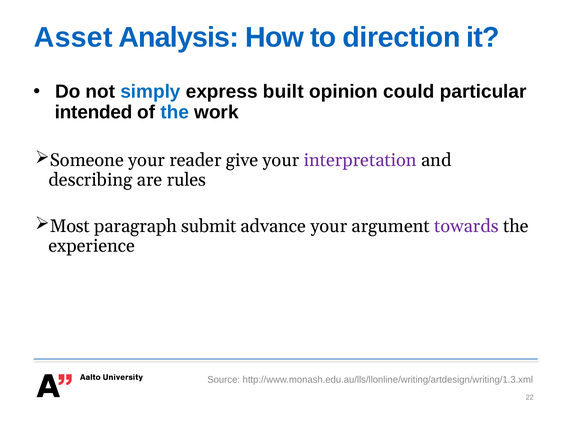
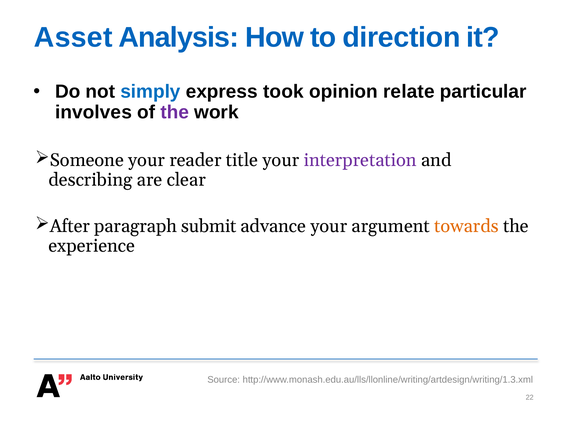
built: built -> took (283, 92)
could: could -> relate (409, 92)
intended: intended -> involves (93, 112)
the colour: blue -> purple (175, 112)
give: give -> title (242, 160)
rules: rules -> clear (186, 180)
Most: Most -> After (70, 226)
towards colour: purple -> orange (466, 226)
